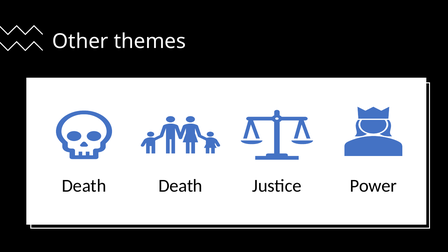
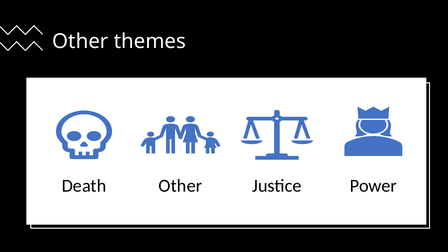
Death Death: Death -> Other (180, 186)
